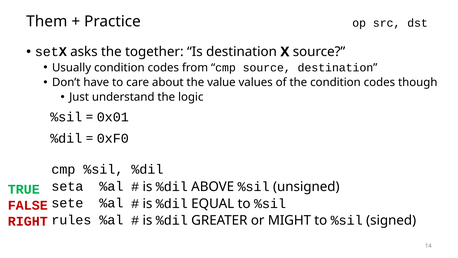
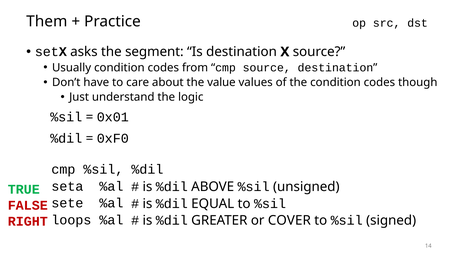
together: together -> segment (154, 52)
rules: rules -> loops (71, 220)
MIGHT: MIGHT -> COVER (289, 220)
